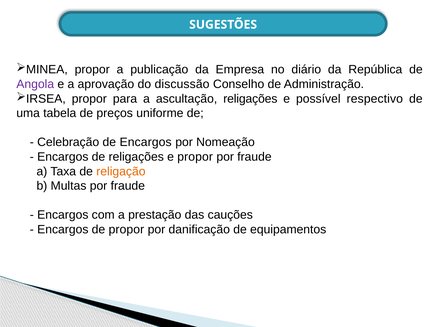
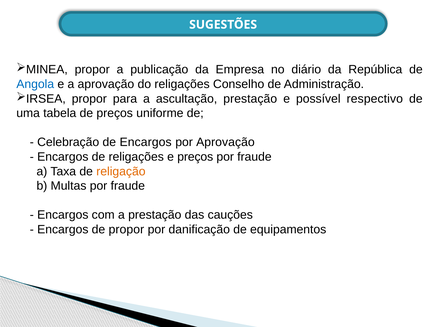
Angola colour: purple -> blue (35, 84)
do discussão: discussão -> religações (182, 84)
ascultação religações: religações -> prestação (250, 99)
por Nomeação: Nomeação -> Aprovação (225, 142)
e propor: propor -> preços (195, 157)
